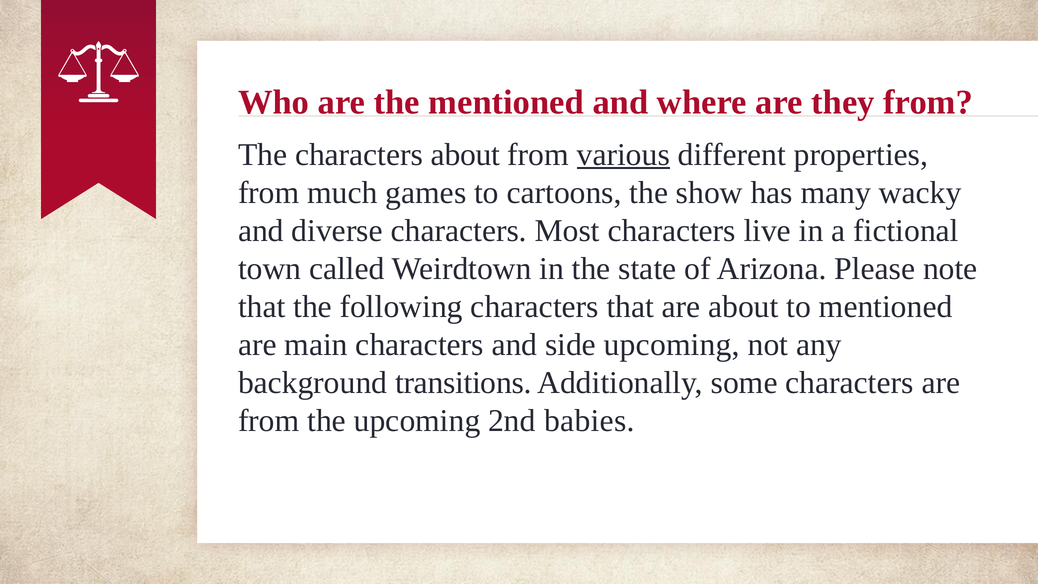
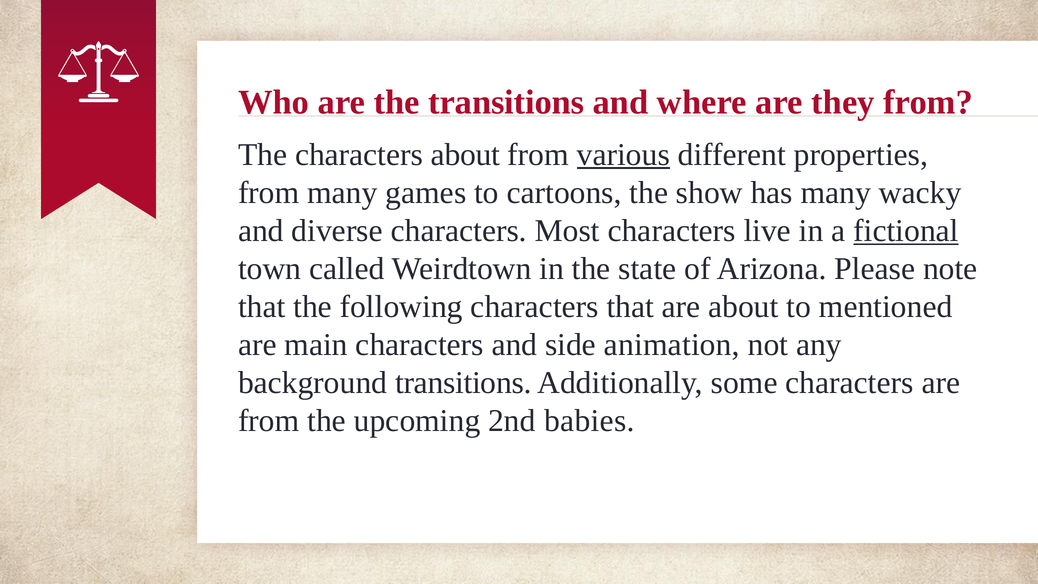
the mentioned: mentioned -> transitions (506, 102)
from much: much -> many (342, 193)
fictional underline: none -> present (906, 231)
side upcoming: upcoming -> animation (672, 345)
